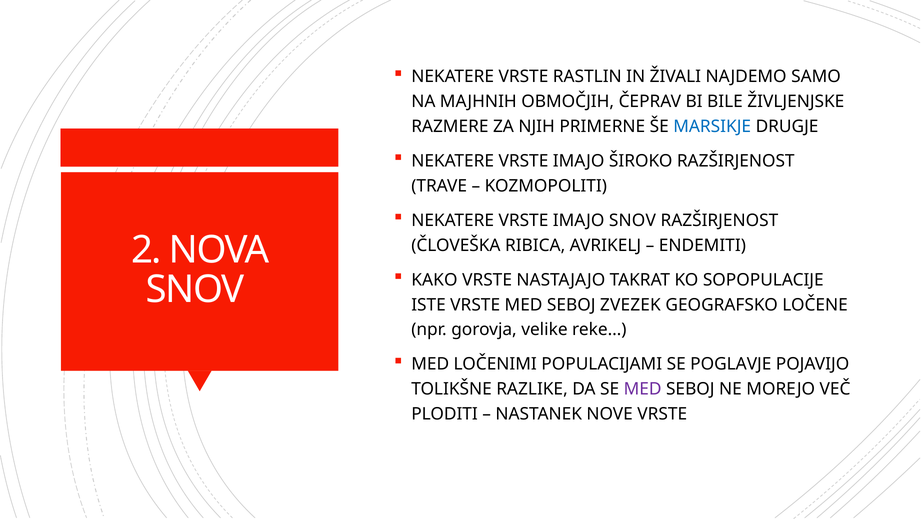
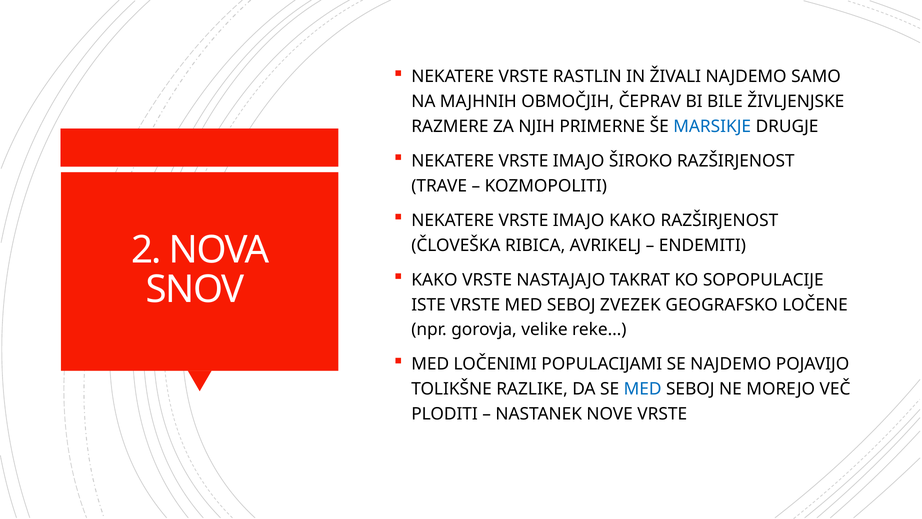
IMAJO SNOV: SNOV -> KAKO (632, 220)
SE POGLAVJE: POGLAVJE -> NAJDEMO (731, 364)
MED colour: purple -> blue (643, 389)
